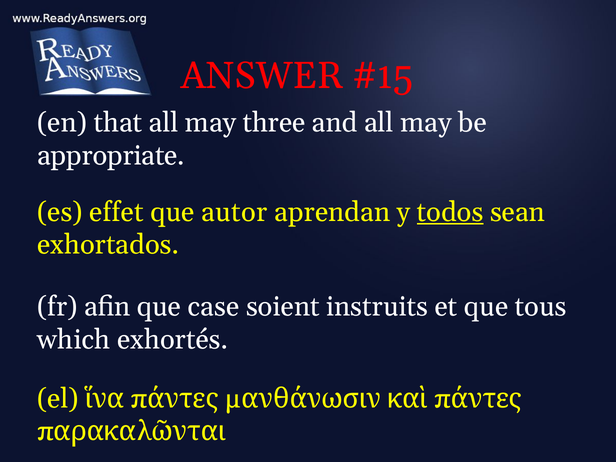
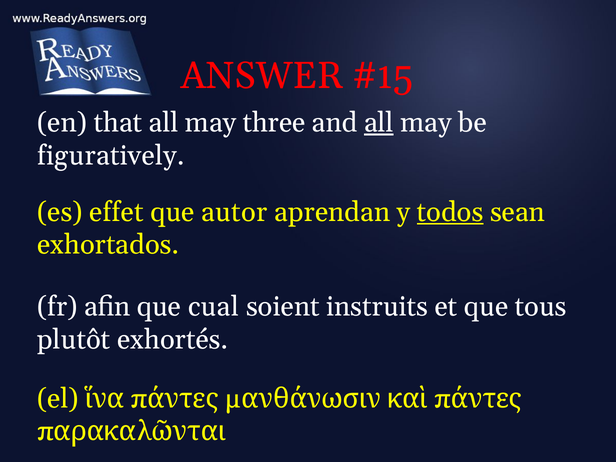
all underline: none -> present (379, 123)
appropriate: appropriate -> figuratively (111, 156)
case: case -> cual (214, 307)
which: which -> plutôt (74, 340)
